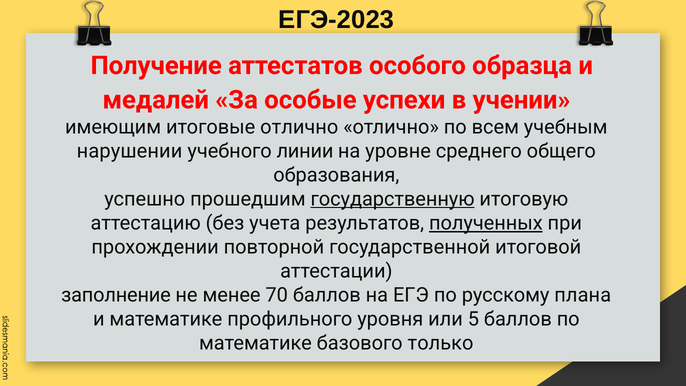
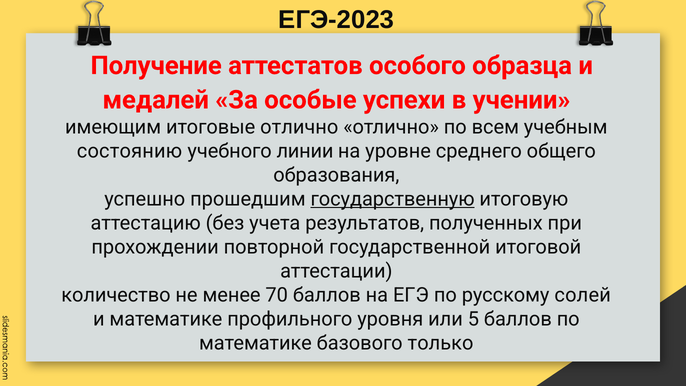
нарушении: нарушении -> состоянию (130, 151)
полученных underline: present -> none (486, 223)
заполнение: заполнение -> количество (116, 295)
плана: плана -> солей (583, 295)
